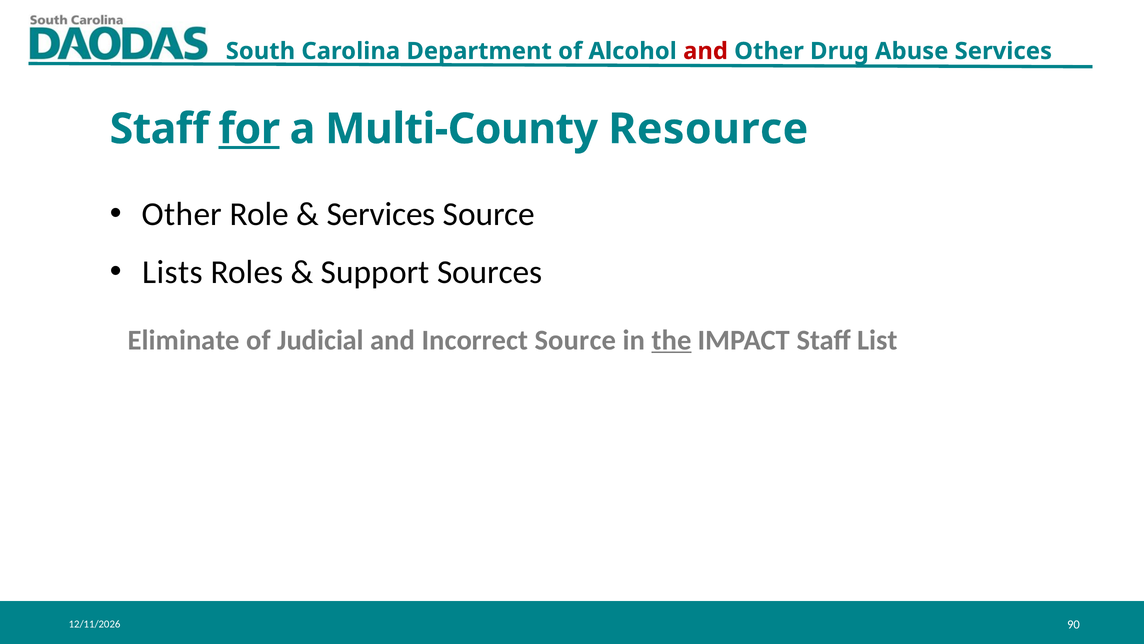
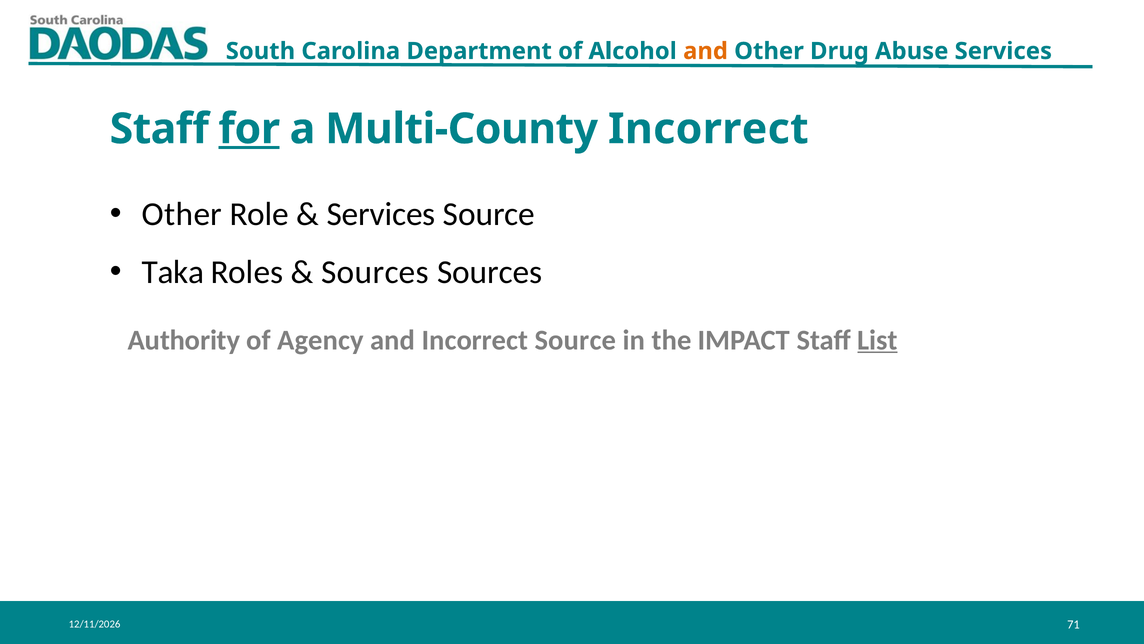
and colour: red -> orange (706, 51)
Multi-County Resource: Resource -> Incorrect (708, 129)
Lists: Lists -> Taka (173, 272)
Support: Support -> Sources (375, 272)
Eliminate: Eliminate -> Authority (184, 340)
Judicial: Judicial -> Agency (321, 340)
the underline: present -> none (672, 340)
List underline: none -> present (877, 340)
90: 90 -> 71 (1073, 624)
